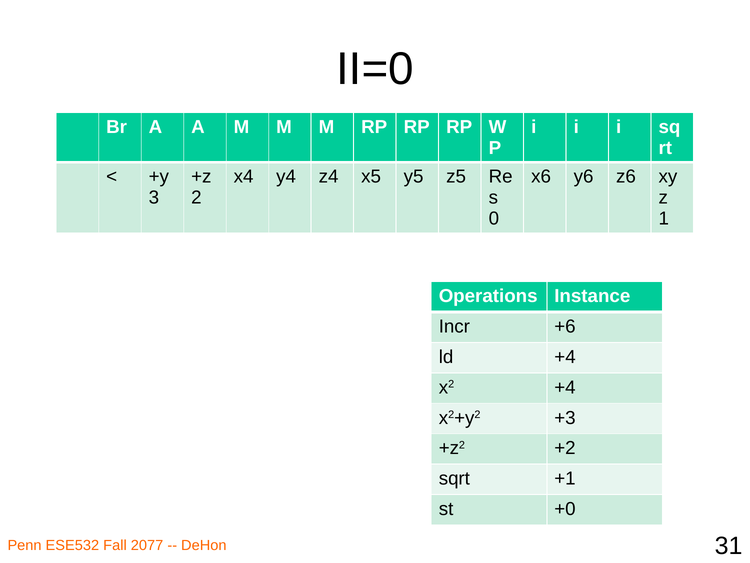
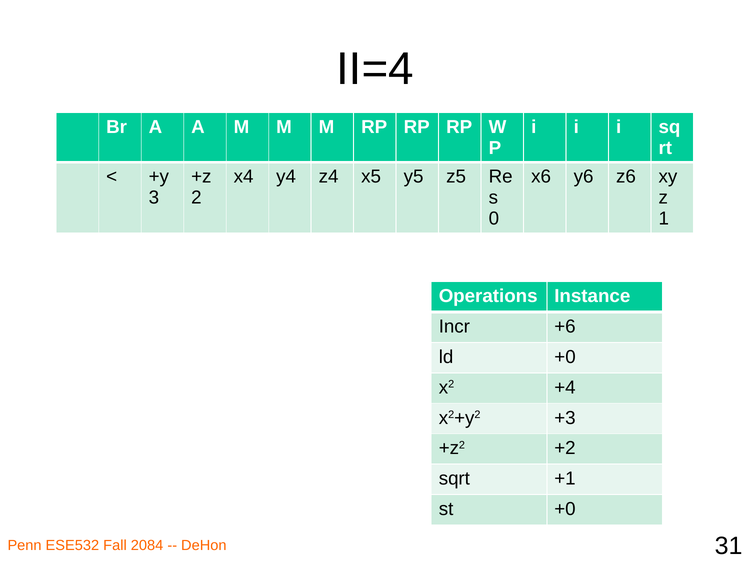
II=0: II=0 -> II=4 (375, 69)
ld +4: +4 -> +0 (565, 357)
2077: 2077 -> 2084 (147, 545)
